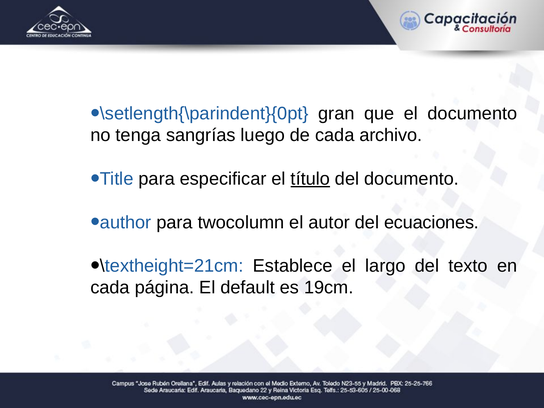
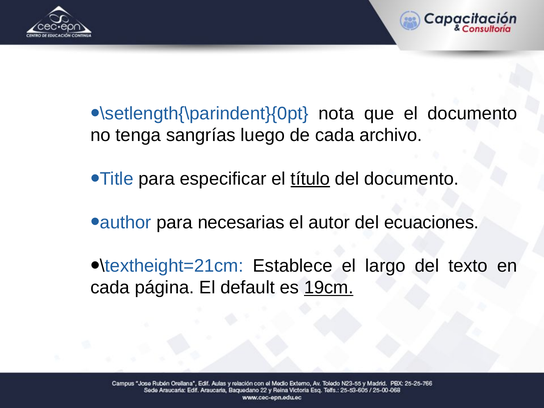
gran: gran -> nota (336, 114)
twocolumn: twocolumn -> necesarias (241, 222)
19cm underline: none -> present (329, 288)
